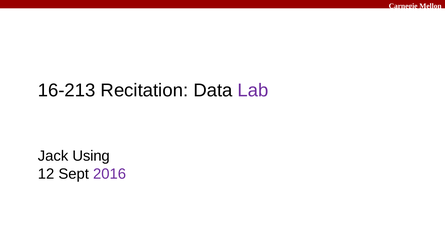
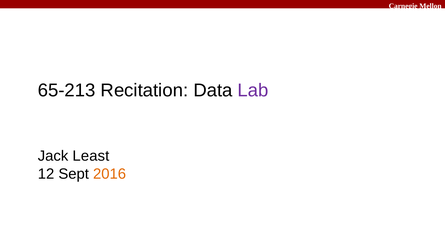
16-213: 16-213 -> 65-213 (67, 90)
Using: Using -> Least (91, 156)
2016 colour: purple -> orange (110, 174)
